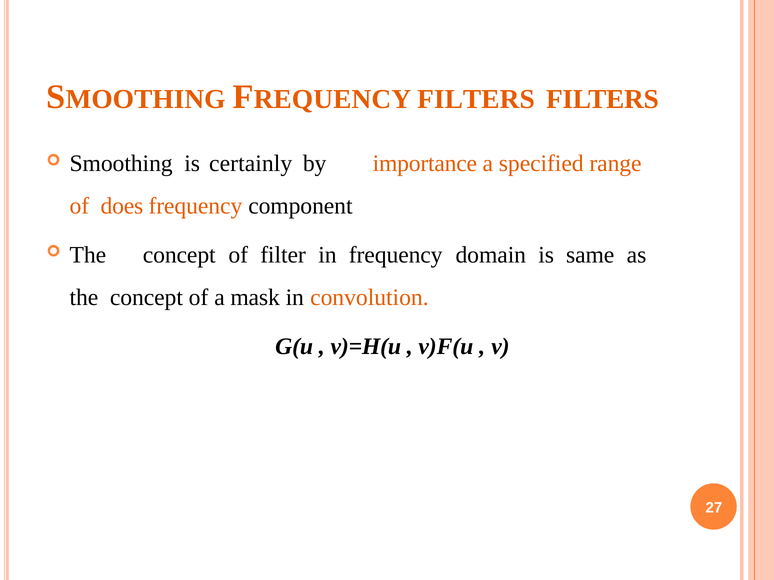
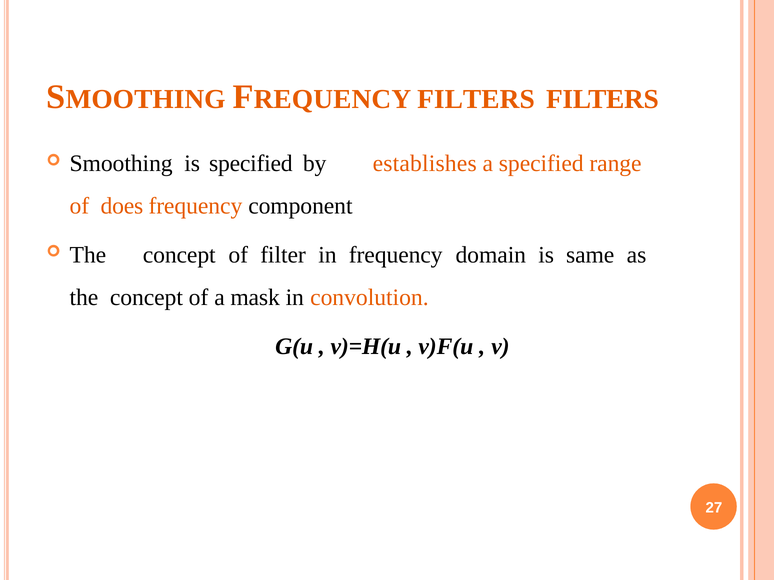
is certainly: certainly -> specified (251, 163)
importance: importance -> establishes (425, 163)
